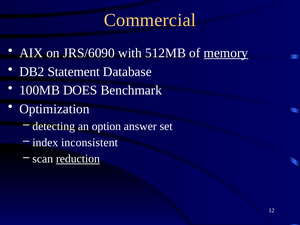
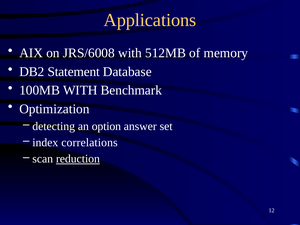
Commercial: Commercial -> Applications (150, 20)
JRS/6090: JRS/6090 -> JRS/6008 (89, 53)
memory underline: present -> none (226, 53)
100MB DOES: DOES -> WITH (80, 90)
inconsistent: inconsistent -> correlations (89, 143)
